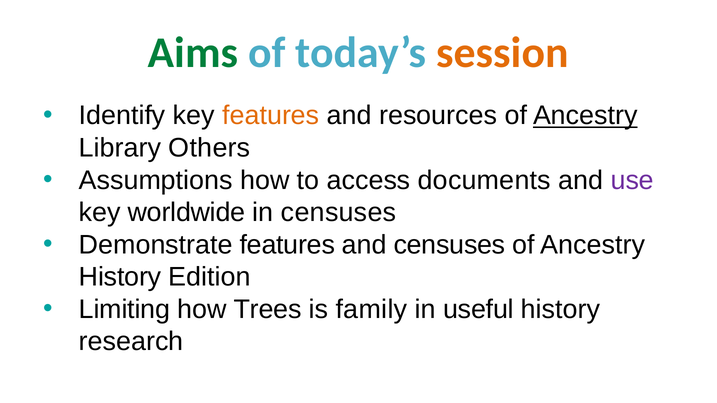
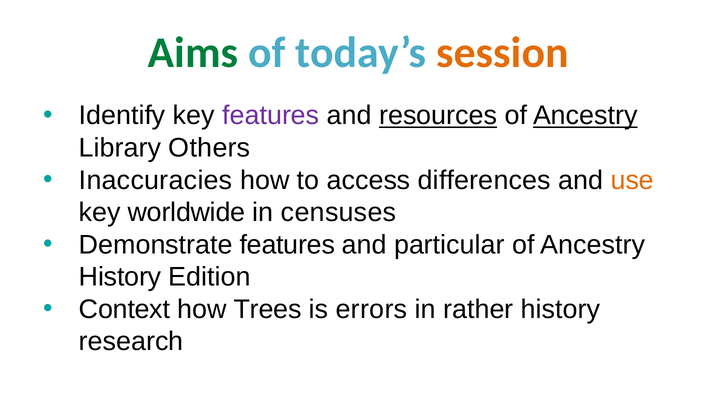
features colour: orange -> purple (271, 116)
resources underline: none -> present (438, 116)
Assumptions: Assumptions -> Inaccuracies (156, 180)
documents: documents -> differences (484, 180)
use colour: purple -> orange (632, 180)
and censuses: censuses -> particular (449, 245)
Limiting: Limiting -> Context (125, 310)
family: family -> errors (371, 310)
useful: useful -> rather (478, 310)
